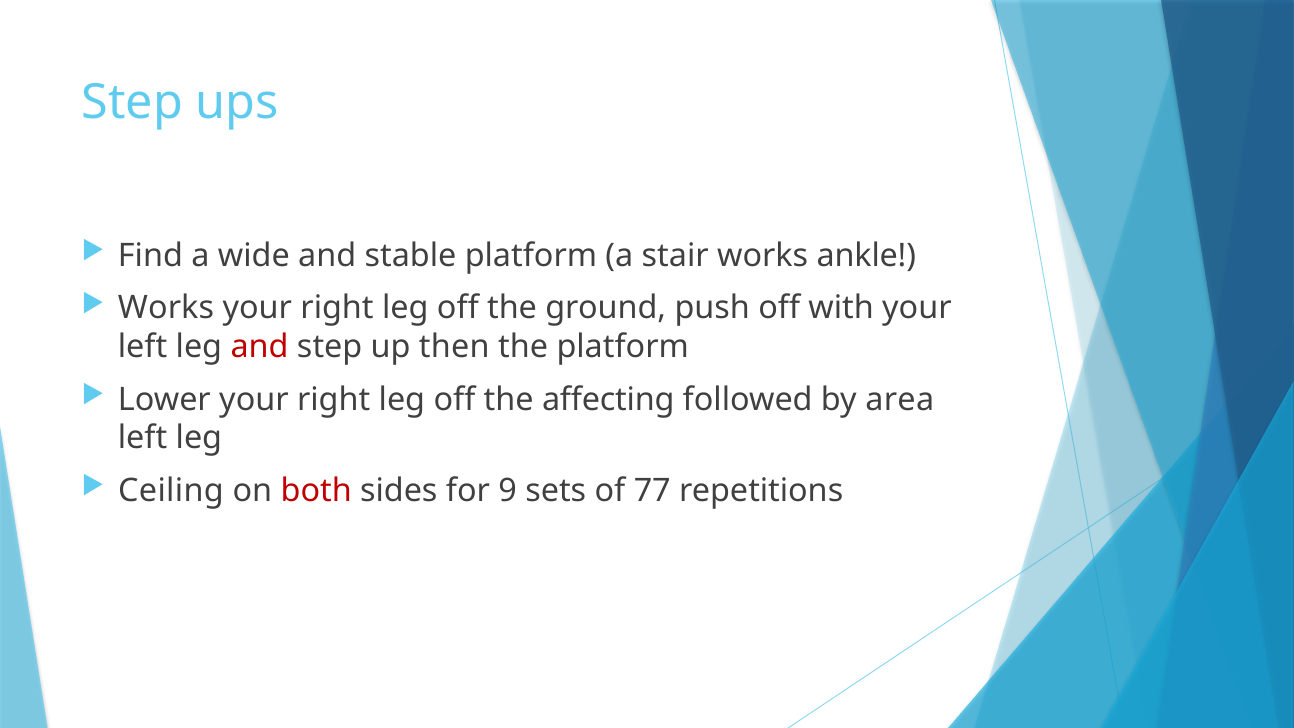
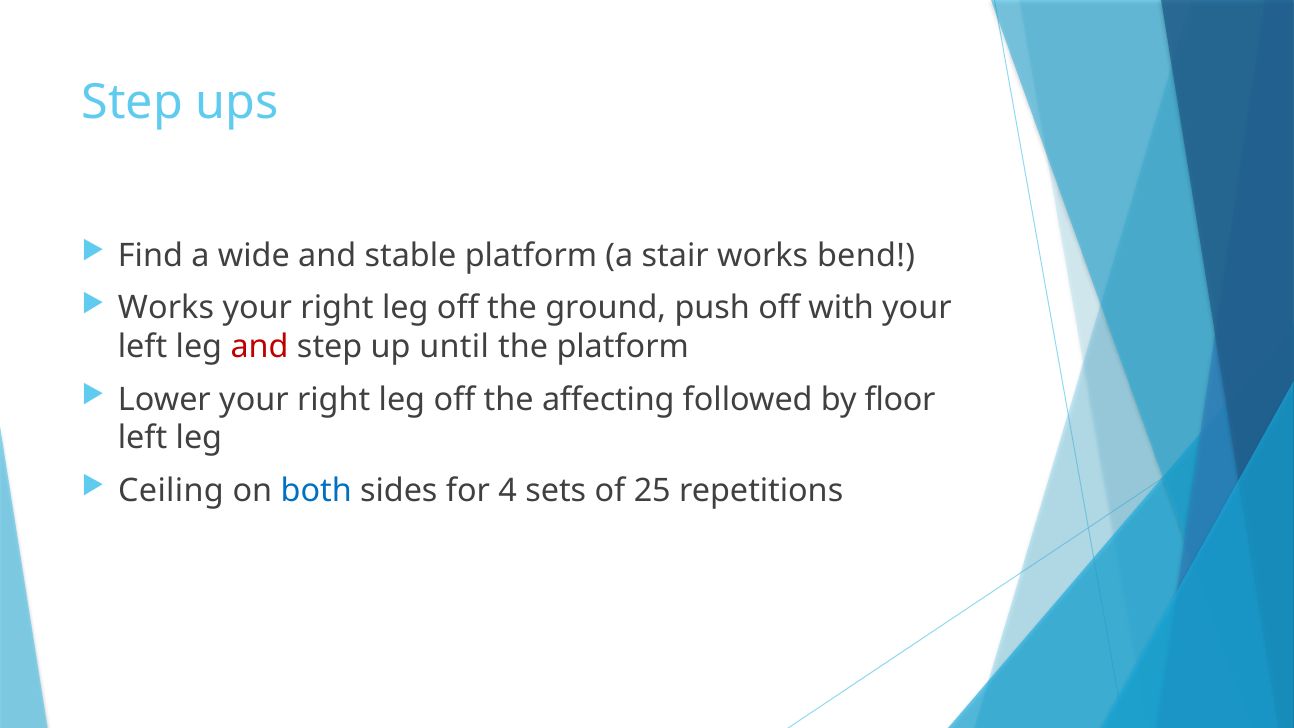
ankle: ankle -> bend (866, 256)
then: then -> until (454, 347)
area: area -> floor (900, 399)
both colour: red -> blue (316, 490)
9: 9 -> 4 (508, 490)
77: 77 -> 25 (652, 490)
